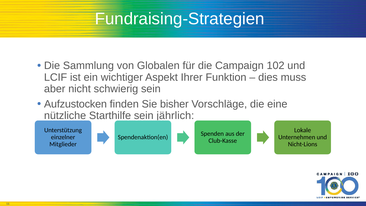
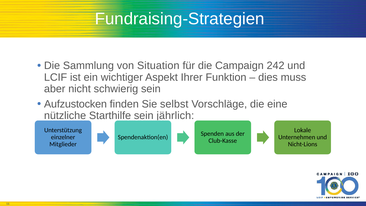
Globalen: Globalen -> Situation (158, 66)
102: 102 -> 242 (276, 66)
bisher: bisher -> selbst (174, 104)
